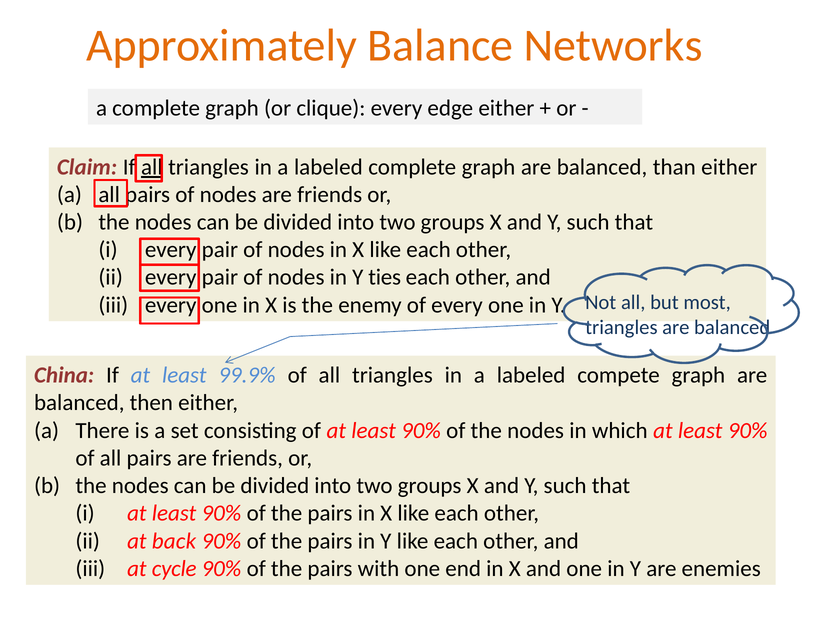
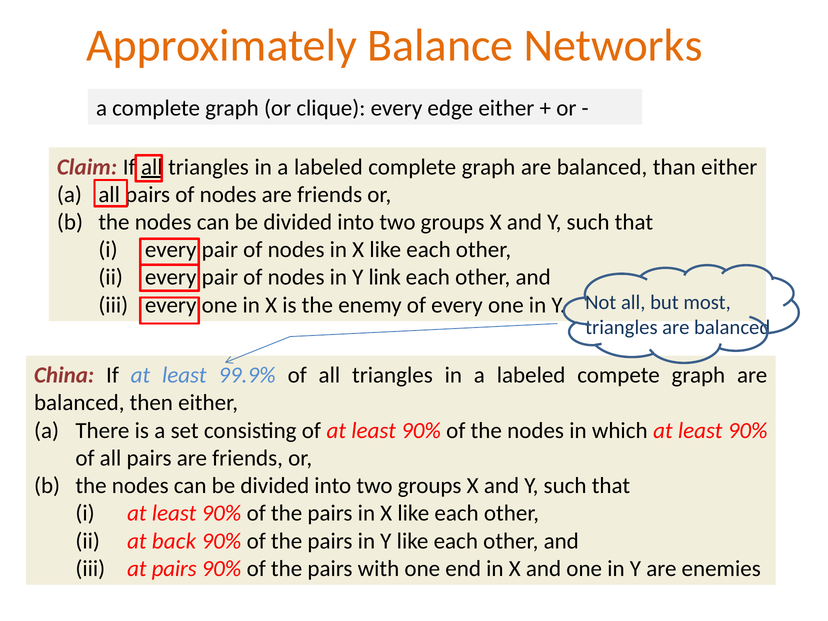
ties: ties -> link (385, 277)
at cycle: cycle -> pairs (174, 569)
